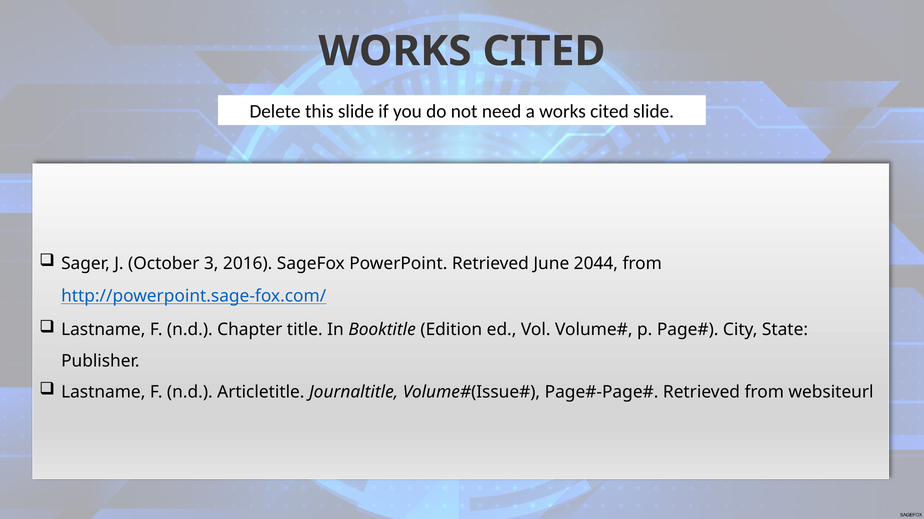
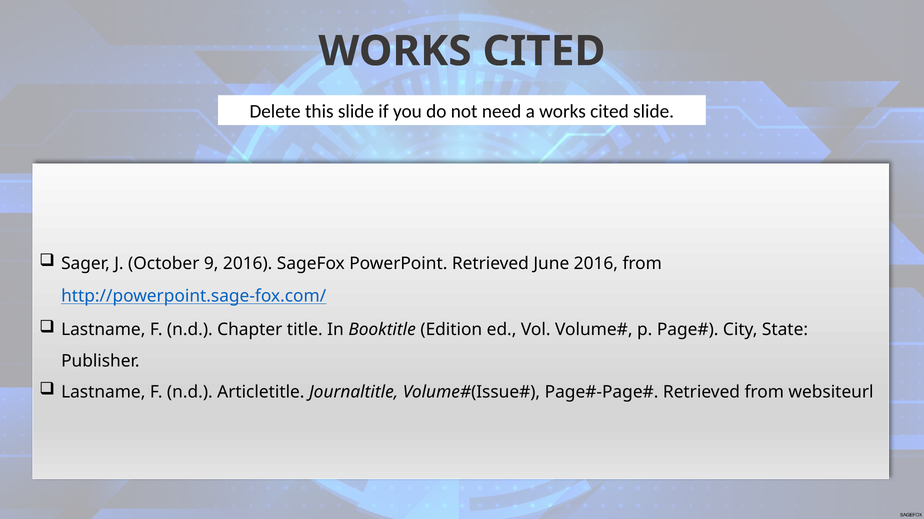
3: 3 -> 9 (211, 264)
June 2044: 2044 -> 2016 (596, 264)
